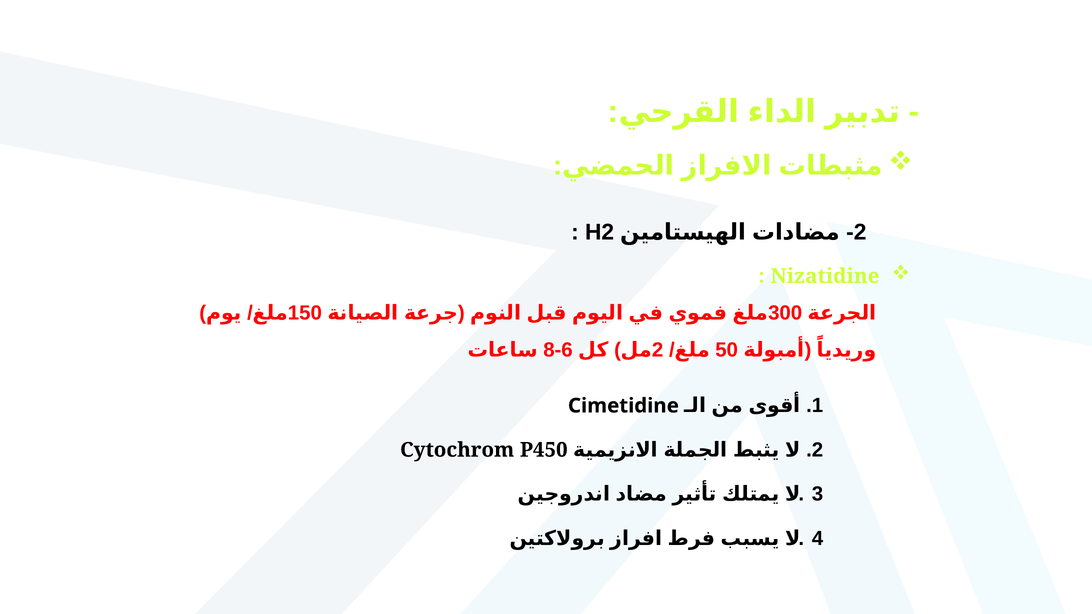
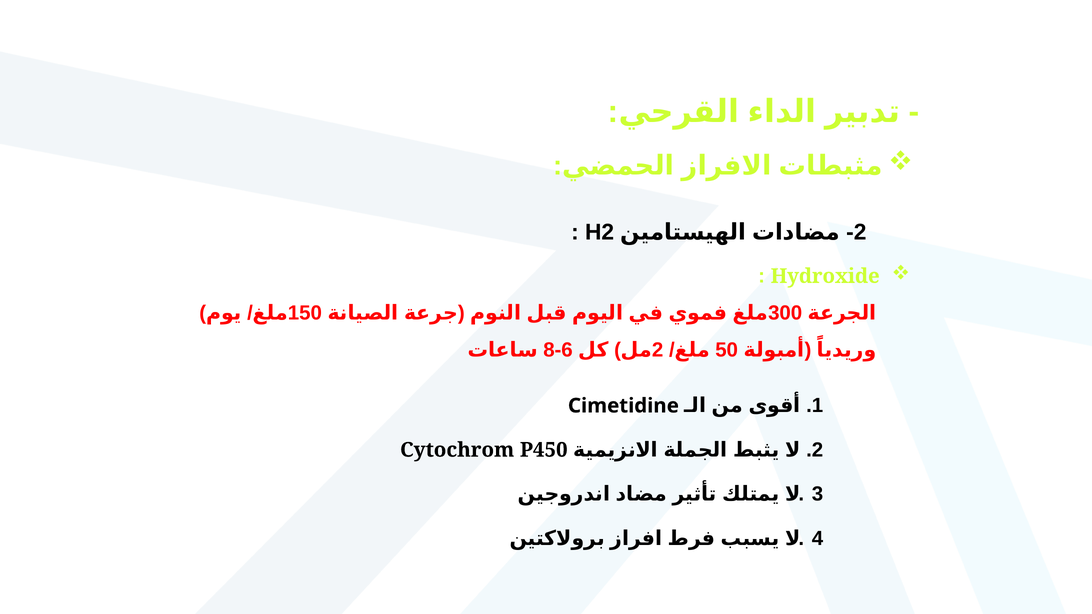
Nizatidine: Nizatidine -> Hydroxide (825, 276)
